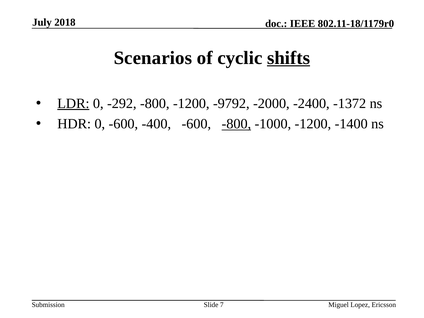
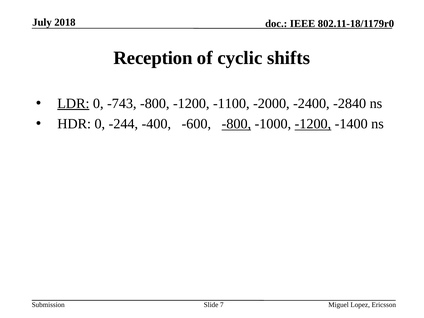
Scenarios: Scenarios -> Reception (153, 58)
shifts underline: present -> none (289, 58)
-292: -292 -> -743 (122, 103)
-9792: -9792 -> -1100 (231, 103)
-1372: -1372 -> -2840 (350, 103)
0 -600: -600 -> -244 (123, 124)
-1200 underline: none -> present (313, 124)
